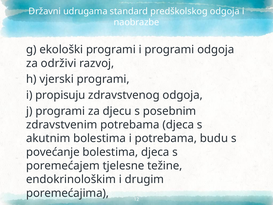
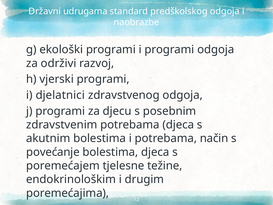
propisuju: propisuju -> djelatnici (60, 95)
budu: budu -> način (214, 138)
